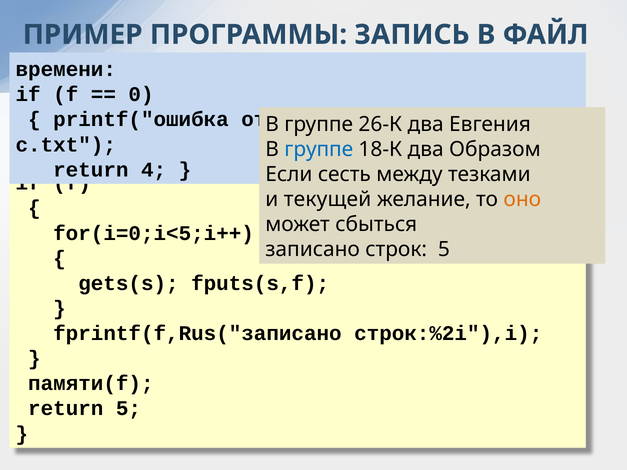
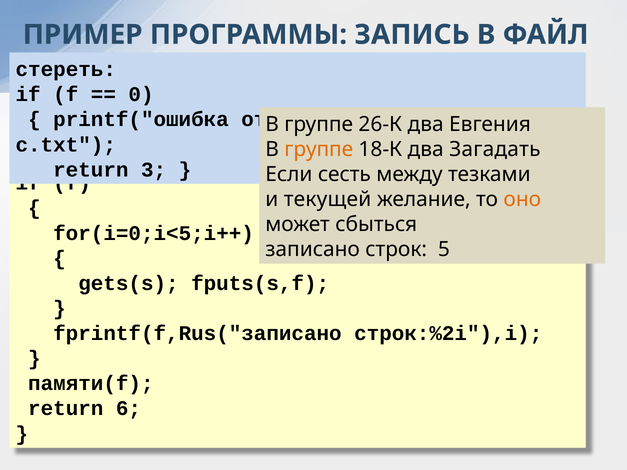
времени: времени -> стереть (66, 70)
группе colour: blue -> orange (319, 149)
Образом: Образом -> Загадать (495, 149)
4: 4 -> 3 (154, 170)
return 5: 5 -> 6 (128, 409)
